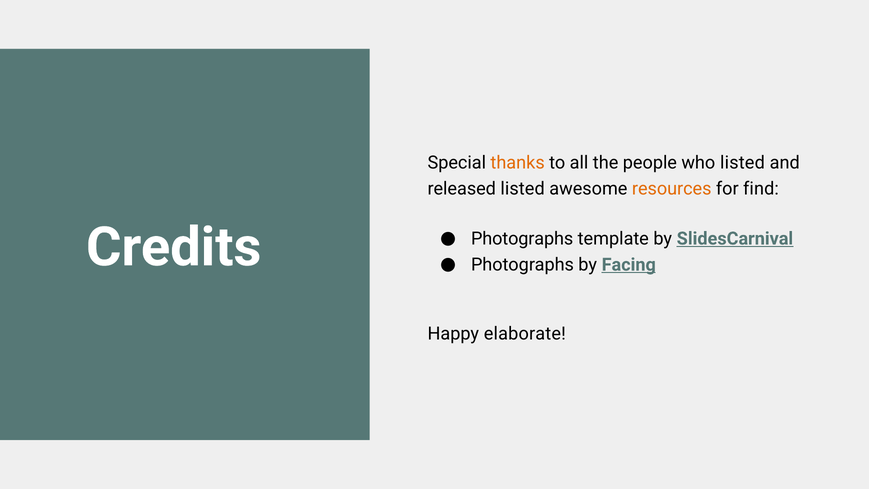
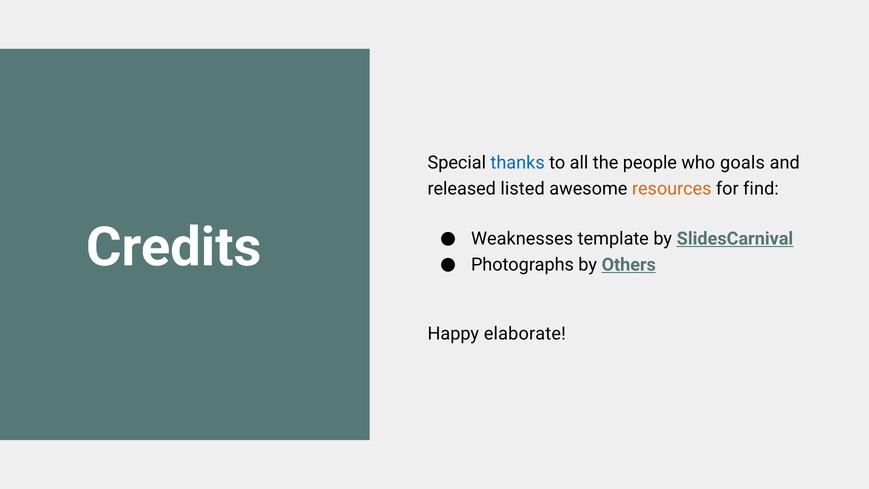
thanks colour: orange -> blue (518, 163)
who listed: listed -> goals (742, 163)
Photographs: Photographs -> Weaknesses (522, 239)
Facing: Facing -> Others (629, 265)
